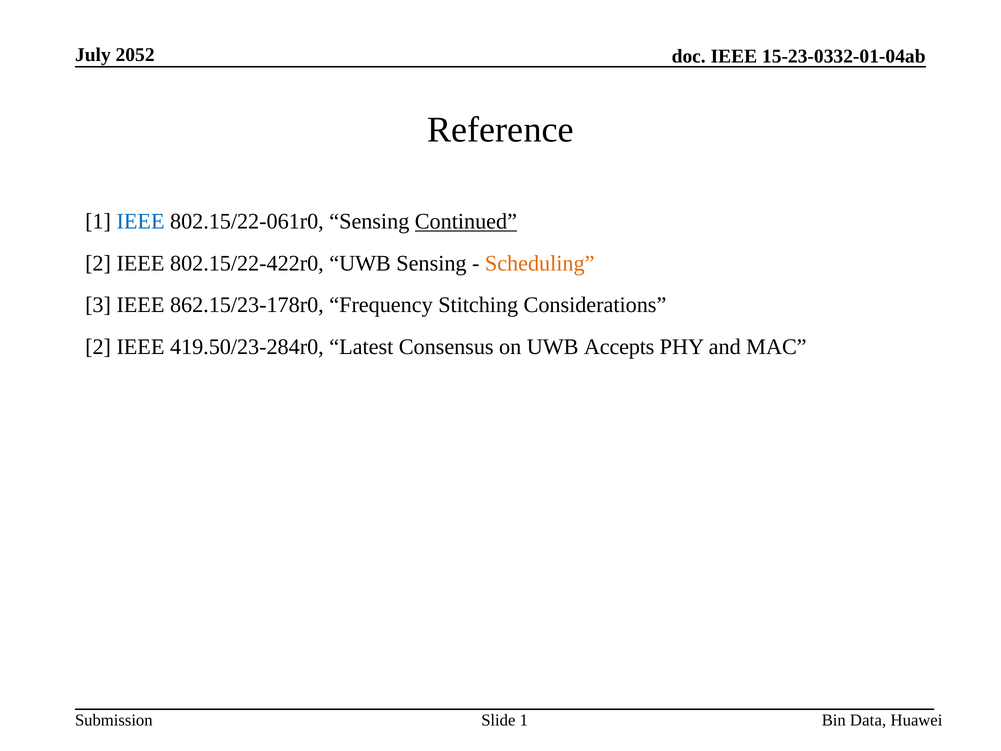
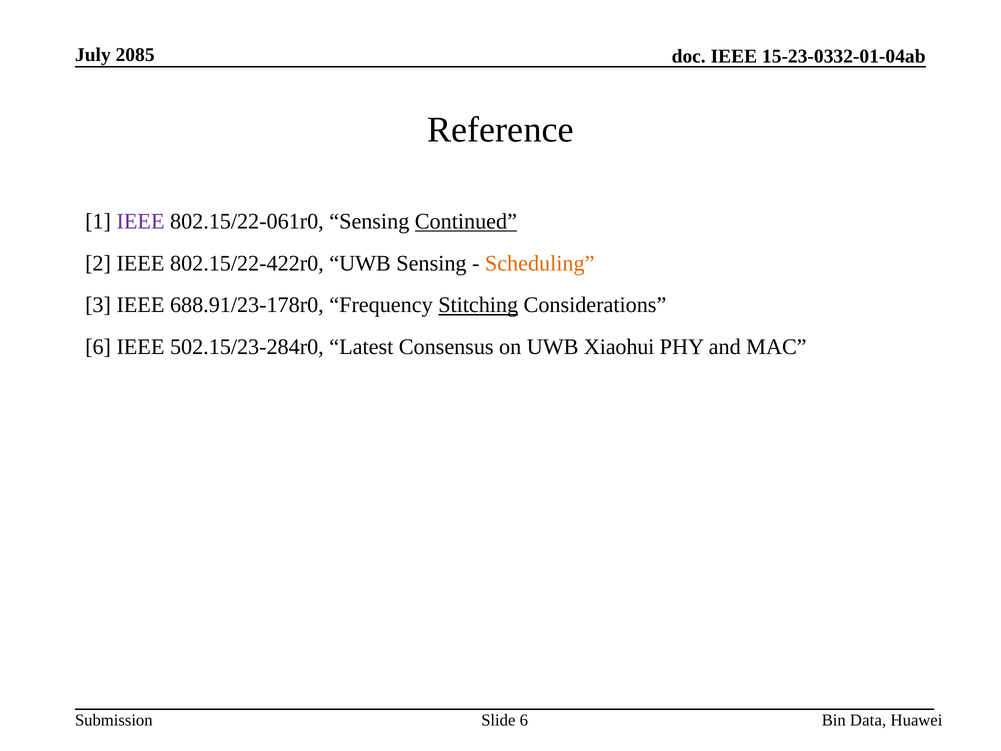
2052: 2052 -> 2085 (135, 55)
IEEE colour: blue -> purple (141, 221)
862.15/23-178r0: 862.15/23-178r0 -> 688.91/23-178r0 (247, 305)
Stitching underline: none -> present (478, 305)
2: 2 -> 6 (98, 347)
419.50/23-284r0: 419.50/23-284r0 -> 502.15/23-284r0 (247, 347)
Accepts: Accepts -> Xiaohui (619, 347)
Slide 1: 1 -> 6 (524, 720)
